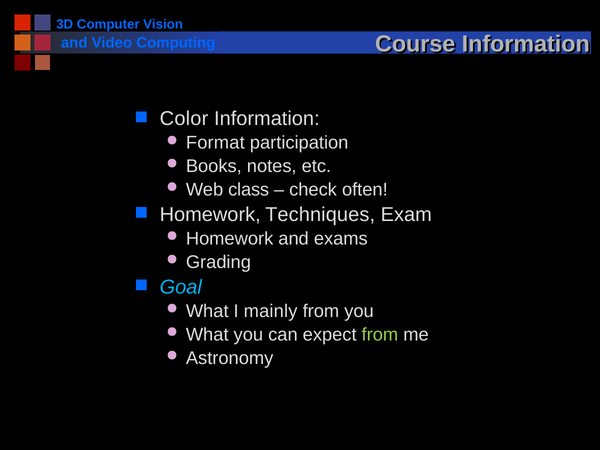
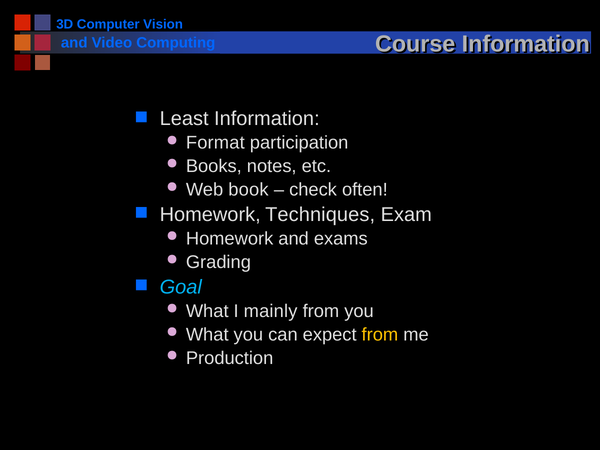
Color: Color -> Least (184, 119)
class: class -> book (248, 190)
from colour: light green -> yellow (380, 335)
Astronomy: Astronomy -> Production (230, 358)
